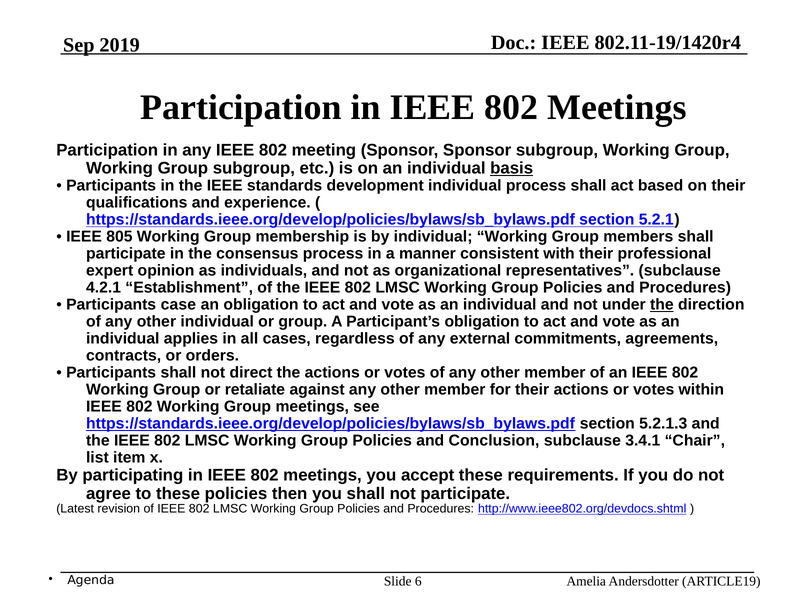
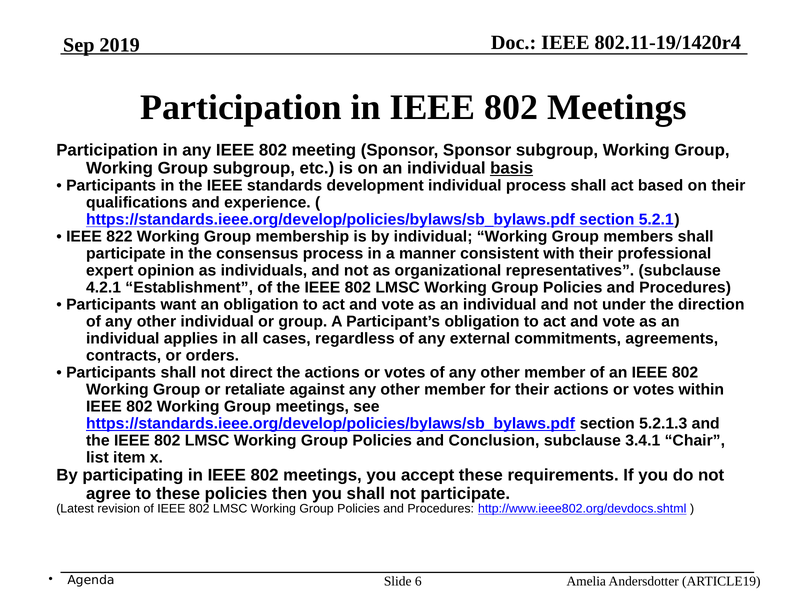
805: 805 -> 822 (119, 237)
case: case -> want (178, 305)
the underline: present -> none (662, 305)
